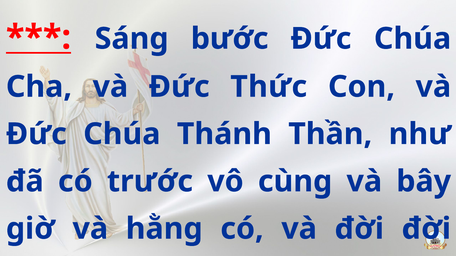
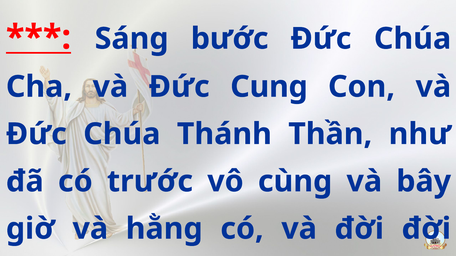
Thức: Thức -> Cung (269, 87)
